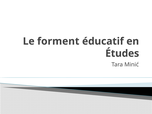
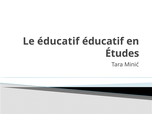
Le forment: forment -> éducatif (58, 41)
